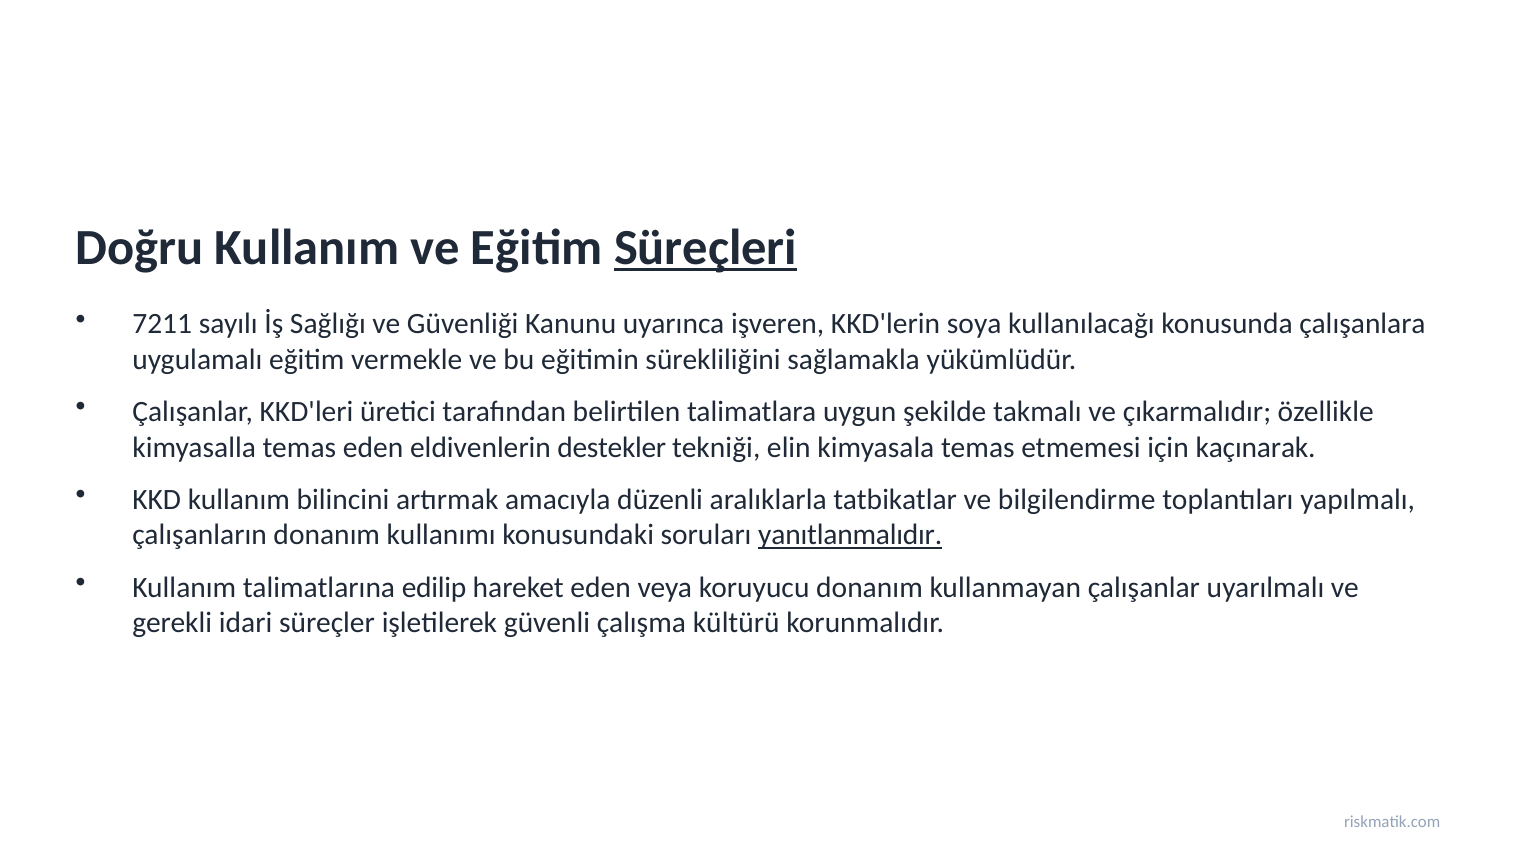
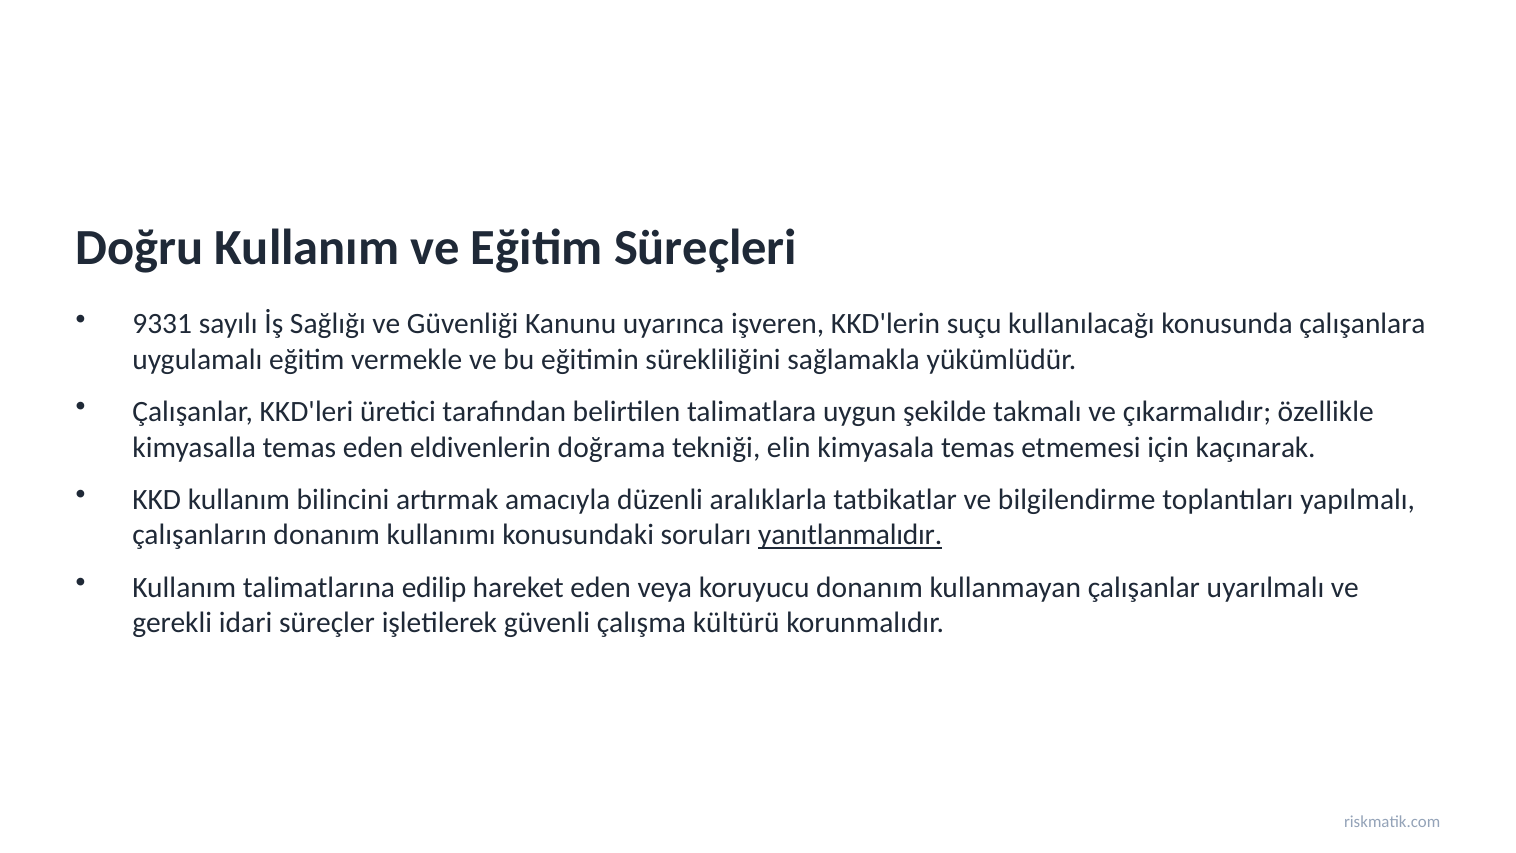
Süreçleri underline: present -> none (706, 248)
7211: 7211 -> 9331 (162, 324)
soya: soya -> suçu (974, 324)
destekler: destekler -> doğrama (612, 447)
